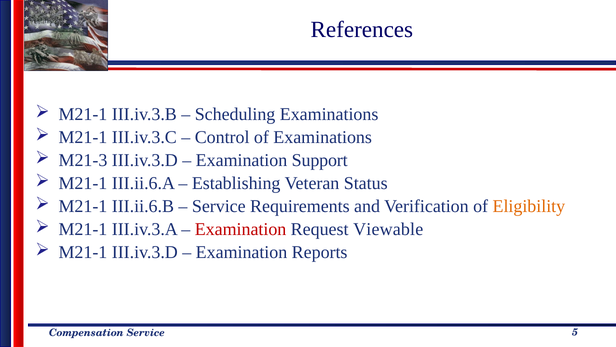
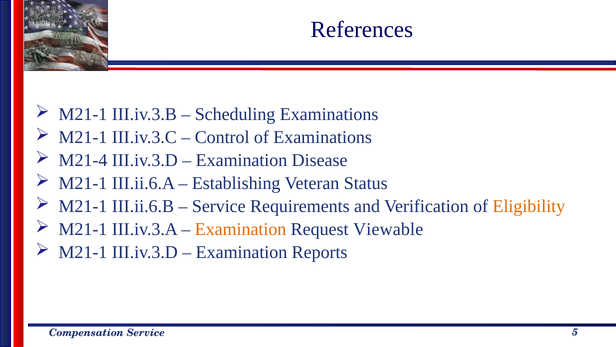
M21-3: M21-3 -> M21-4 (83, 160)
Support: Support -> Disease (320, 160)
Examination colour: red -> orange (241, 229)
